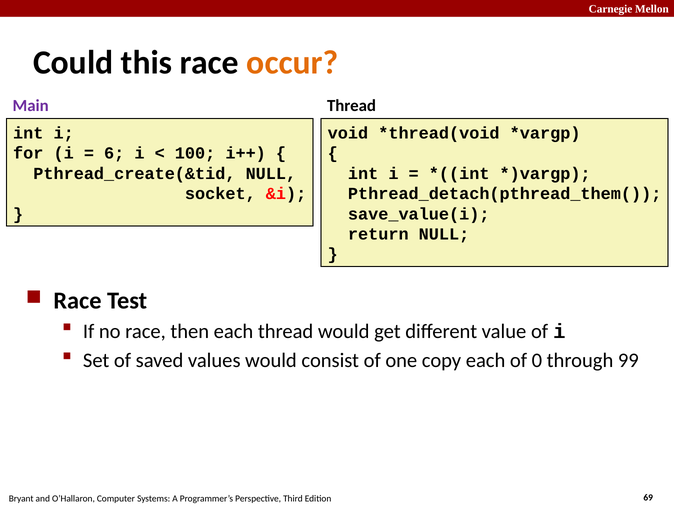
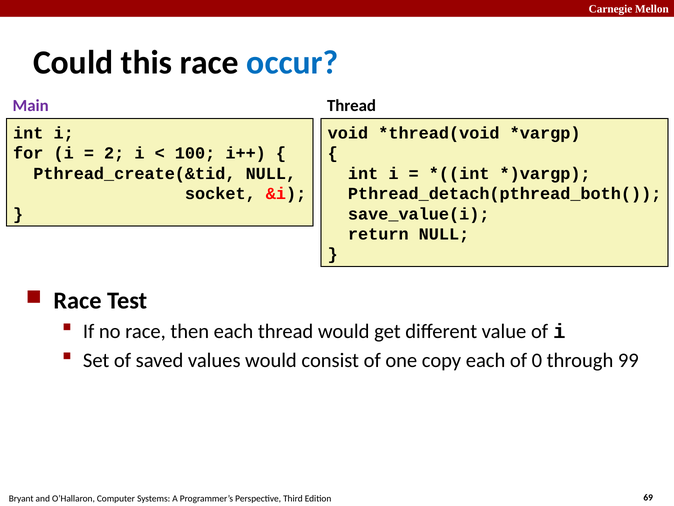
occur colour: orange -> blue (292, 63)
6: 6 -> 2 (114, 153)
Pthread_detach(pthread_them(: Pthread_detach(pthread_them( -> Pthread_detach(pthread_both( (505, 194)
